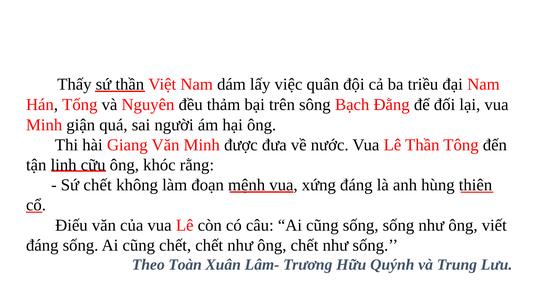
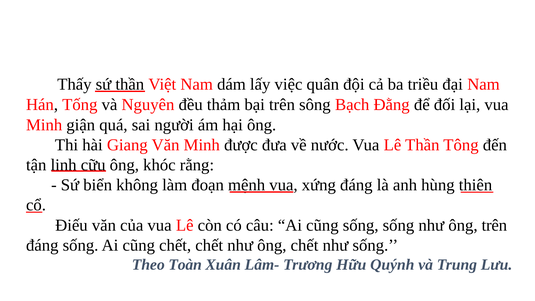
Sứ chết: chết -> biển (98, 185)
ông viết: viết -> trên (494, 225)
